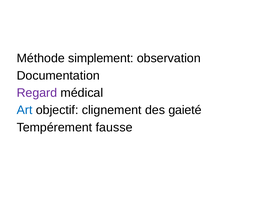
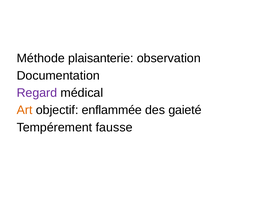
simplement: simplement -> plaisanterie (101, 58)
Art colour: blue -> orange (25, 110)
clignement: clignement -> enflammée (112, 110)
